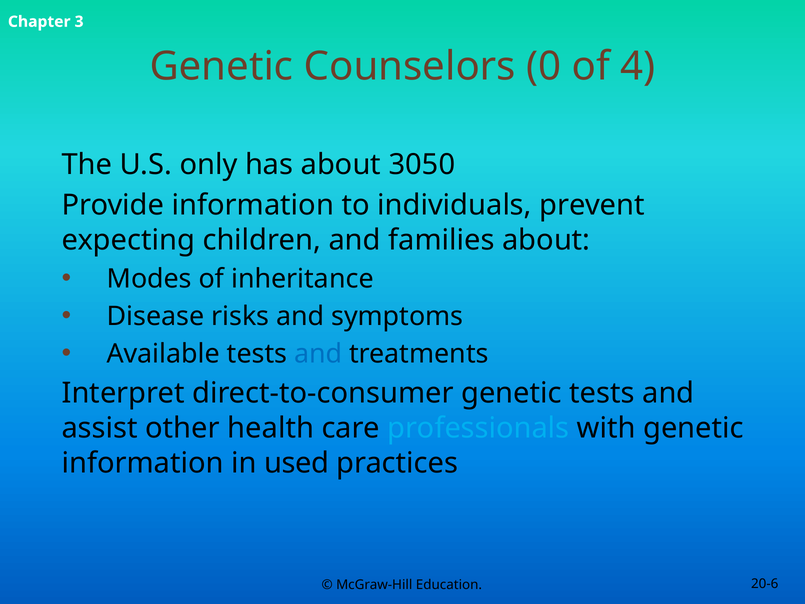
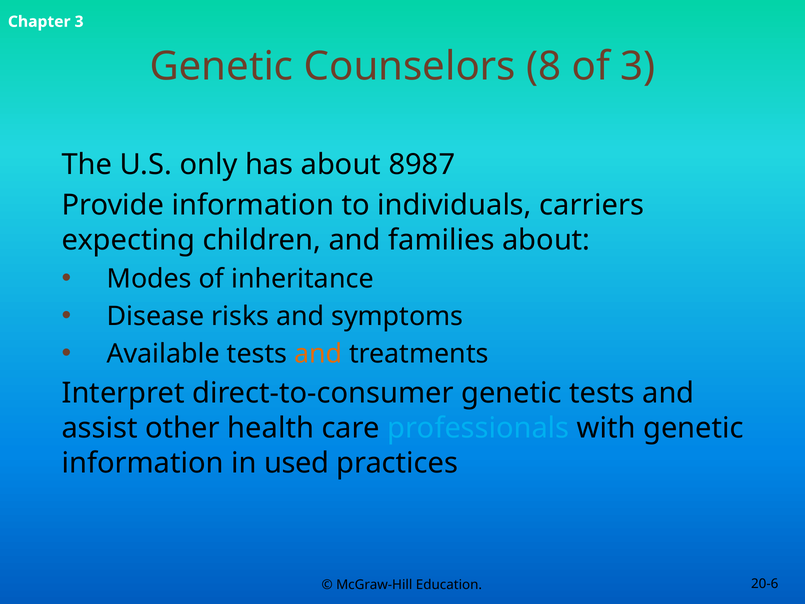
0: 0 -> 8 (544, 67)
of 4: 4 -> 3 (638, 67)
3050: 3050 -> 8987 (422, 164)
prevent: prevent -> carriers (592, 205)
and colour: blue -> orange (318, 354)
